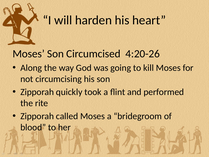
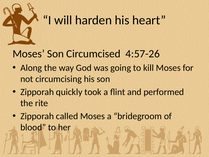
4:20-26: 4:20-26 -> 4:57-26 (143, 54)
